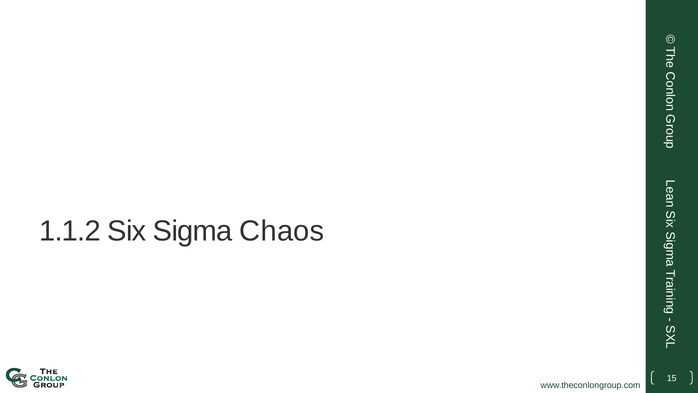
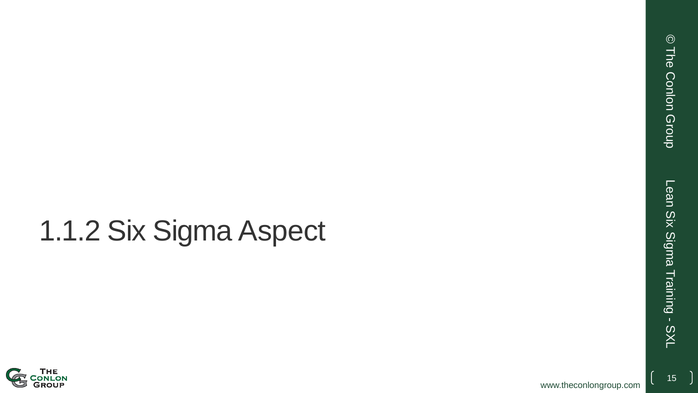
Chaos: Chaos -> Aspect (282, 231)
